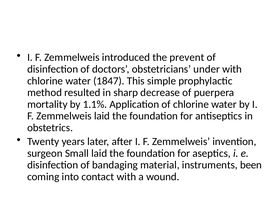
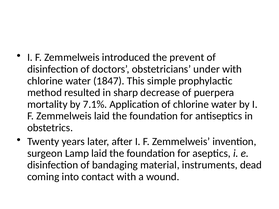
1.1%: 1.1% -> 7.1% (95, 104)
Small: Small -> Lamp (77, 153)
been: been -> dead (251, 165)
